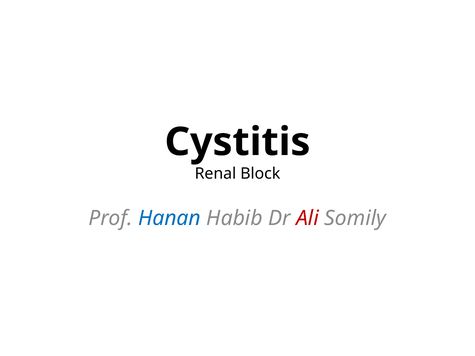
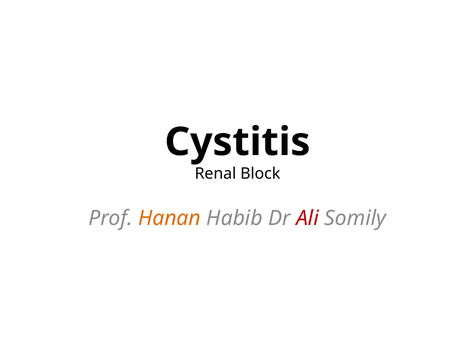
Hanan colour: blue -> orange (169, 218)
